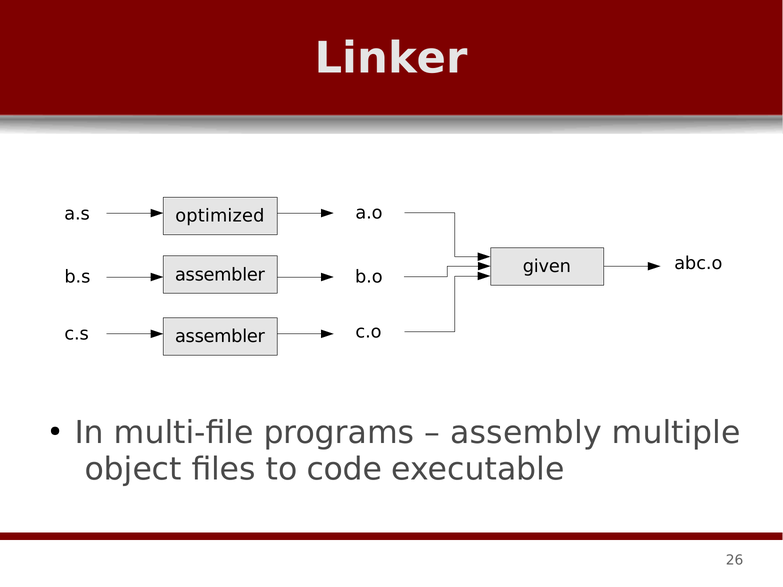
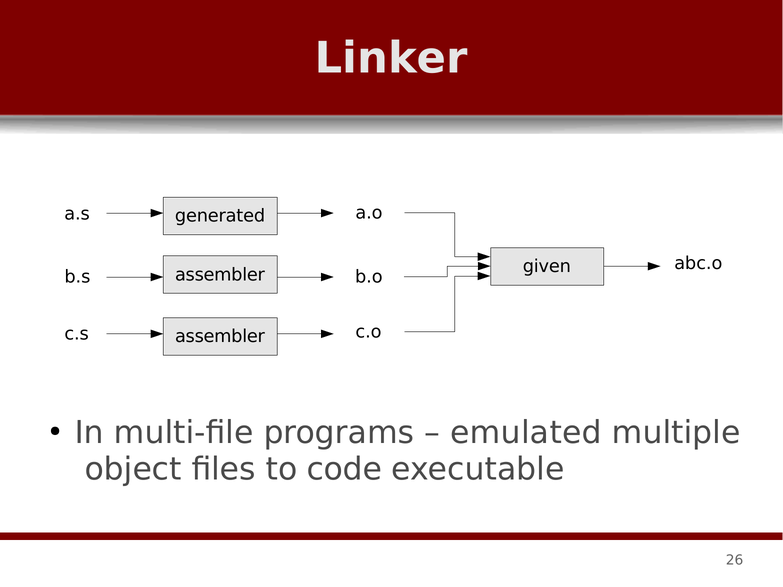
optimized: optimized -> generated (220, 216)
assembly: assembly -> emulated (526, 432)
